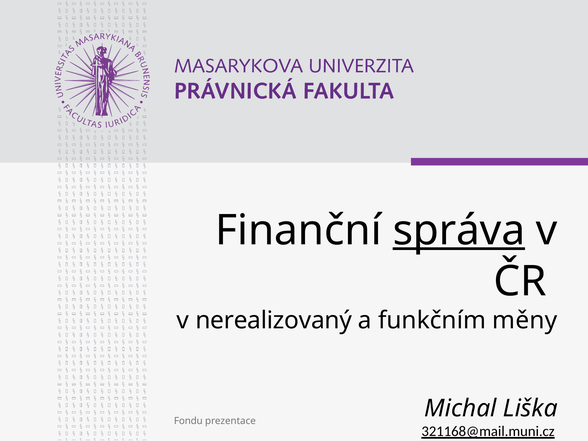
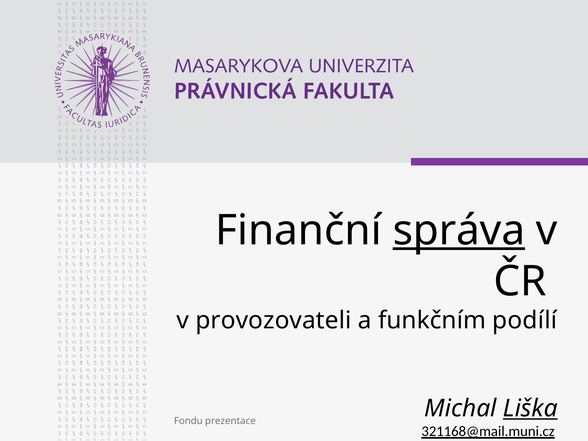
nerealizovaný: nerealizovaný -> provozovateli (273, 320)
měny: měny -> podílí (525, 320)
Liška underline: none -> present (530, 409)
